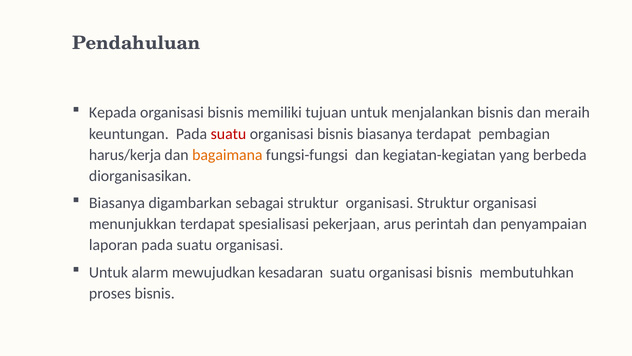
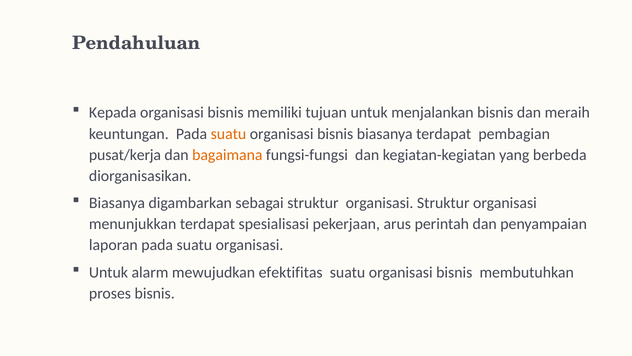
suatu colour: red -> orange (228, 134)
harus/kerja: harus/kerja -> pusat/kerja (125, 155)
kesadaran: kesadaran -> efektifitas (291, 272)
